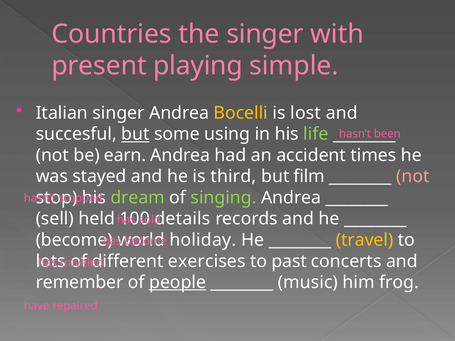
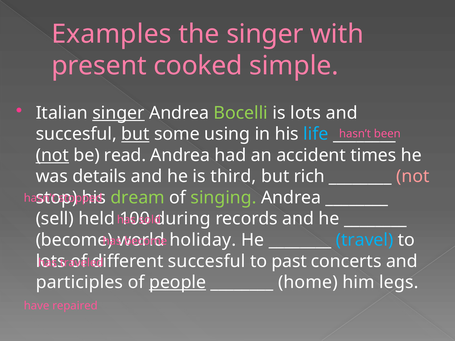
Countries: Countries -> Examples (111, 34)
playing: playing -> cooked (198, 66)
singer underline: none -> present (119, 113)
Bocelli colour: yellow -> light green (241, 113)
is lost: lost -> lots (306, 113)
life colour: light green -> light blue (316, 134)
not underline: none -> present (52, 155)
earn: earn -> read (125, 155)
stayed: stayed -> details (99, 177)
film: film -> rich (309, 177)
details: details -> during (183, 219)
travel colour: yellow -> light blue (365, 240)
different exercises: exercises -> succesful (207, 261)
remember: remember -> participles (79, 283)
music: music -> home (308, 283)
frog: frog -> legs (399, 283)
